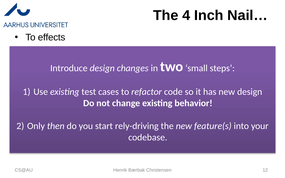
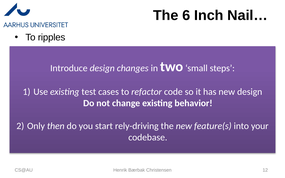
4: 4 -> 6 (186, 15)
effects: effects -> ripples (52, 37)
